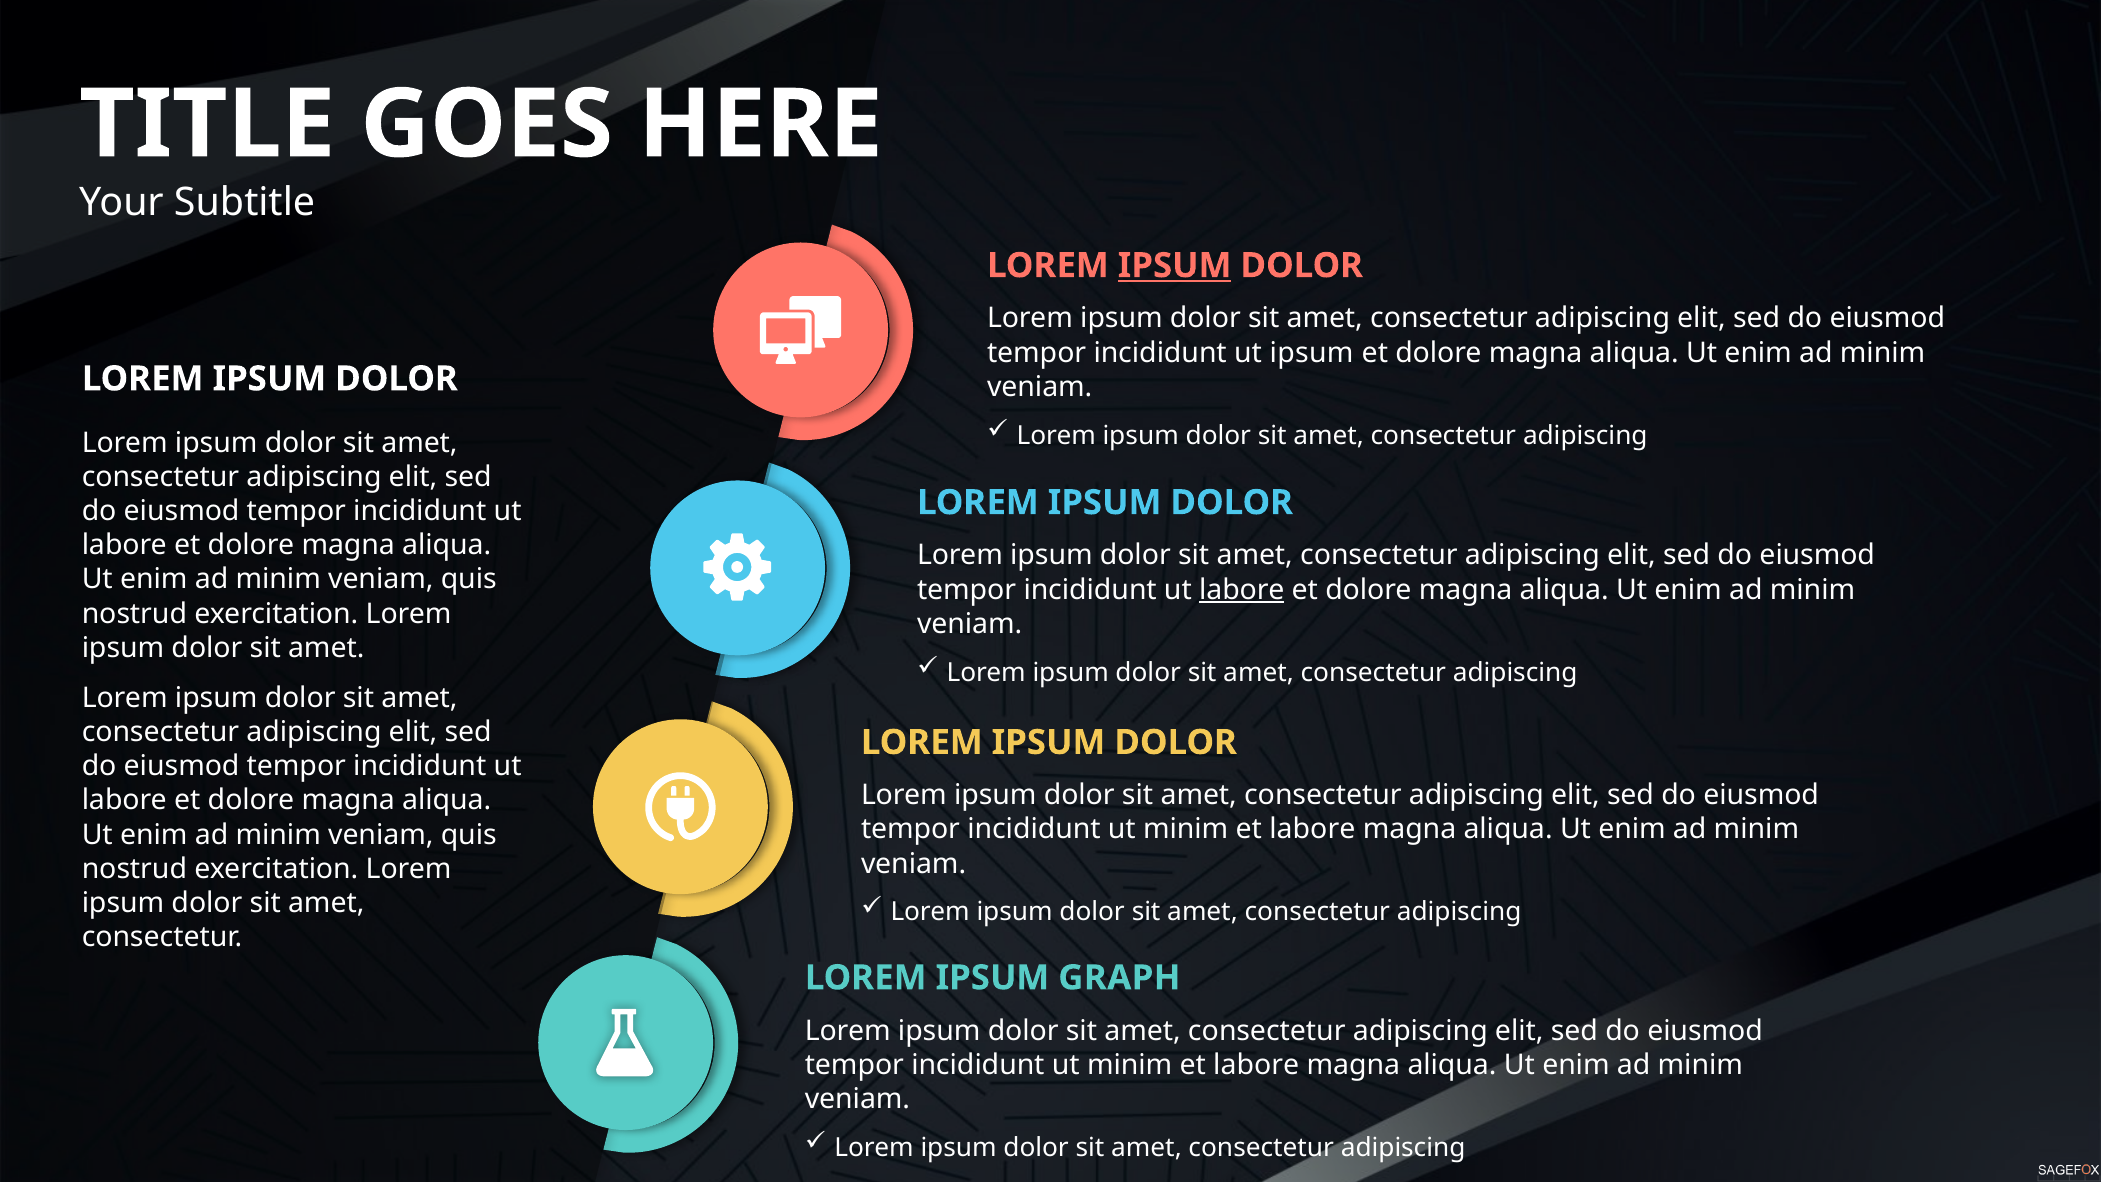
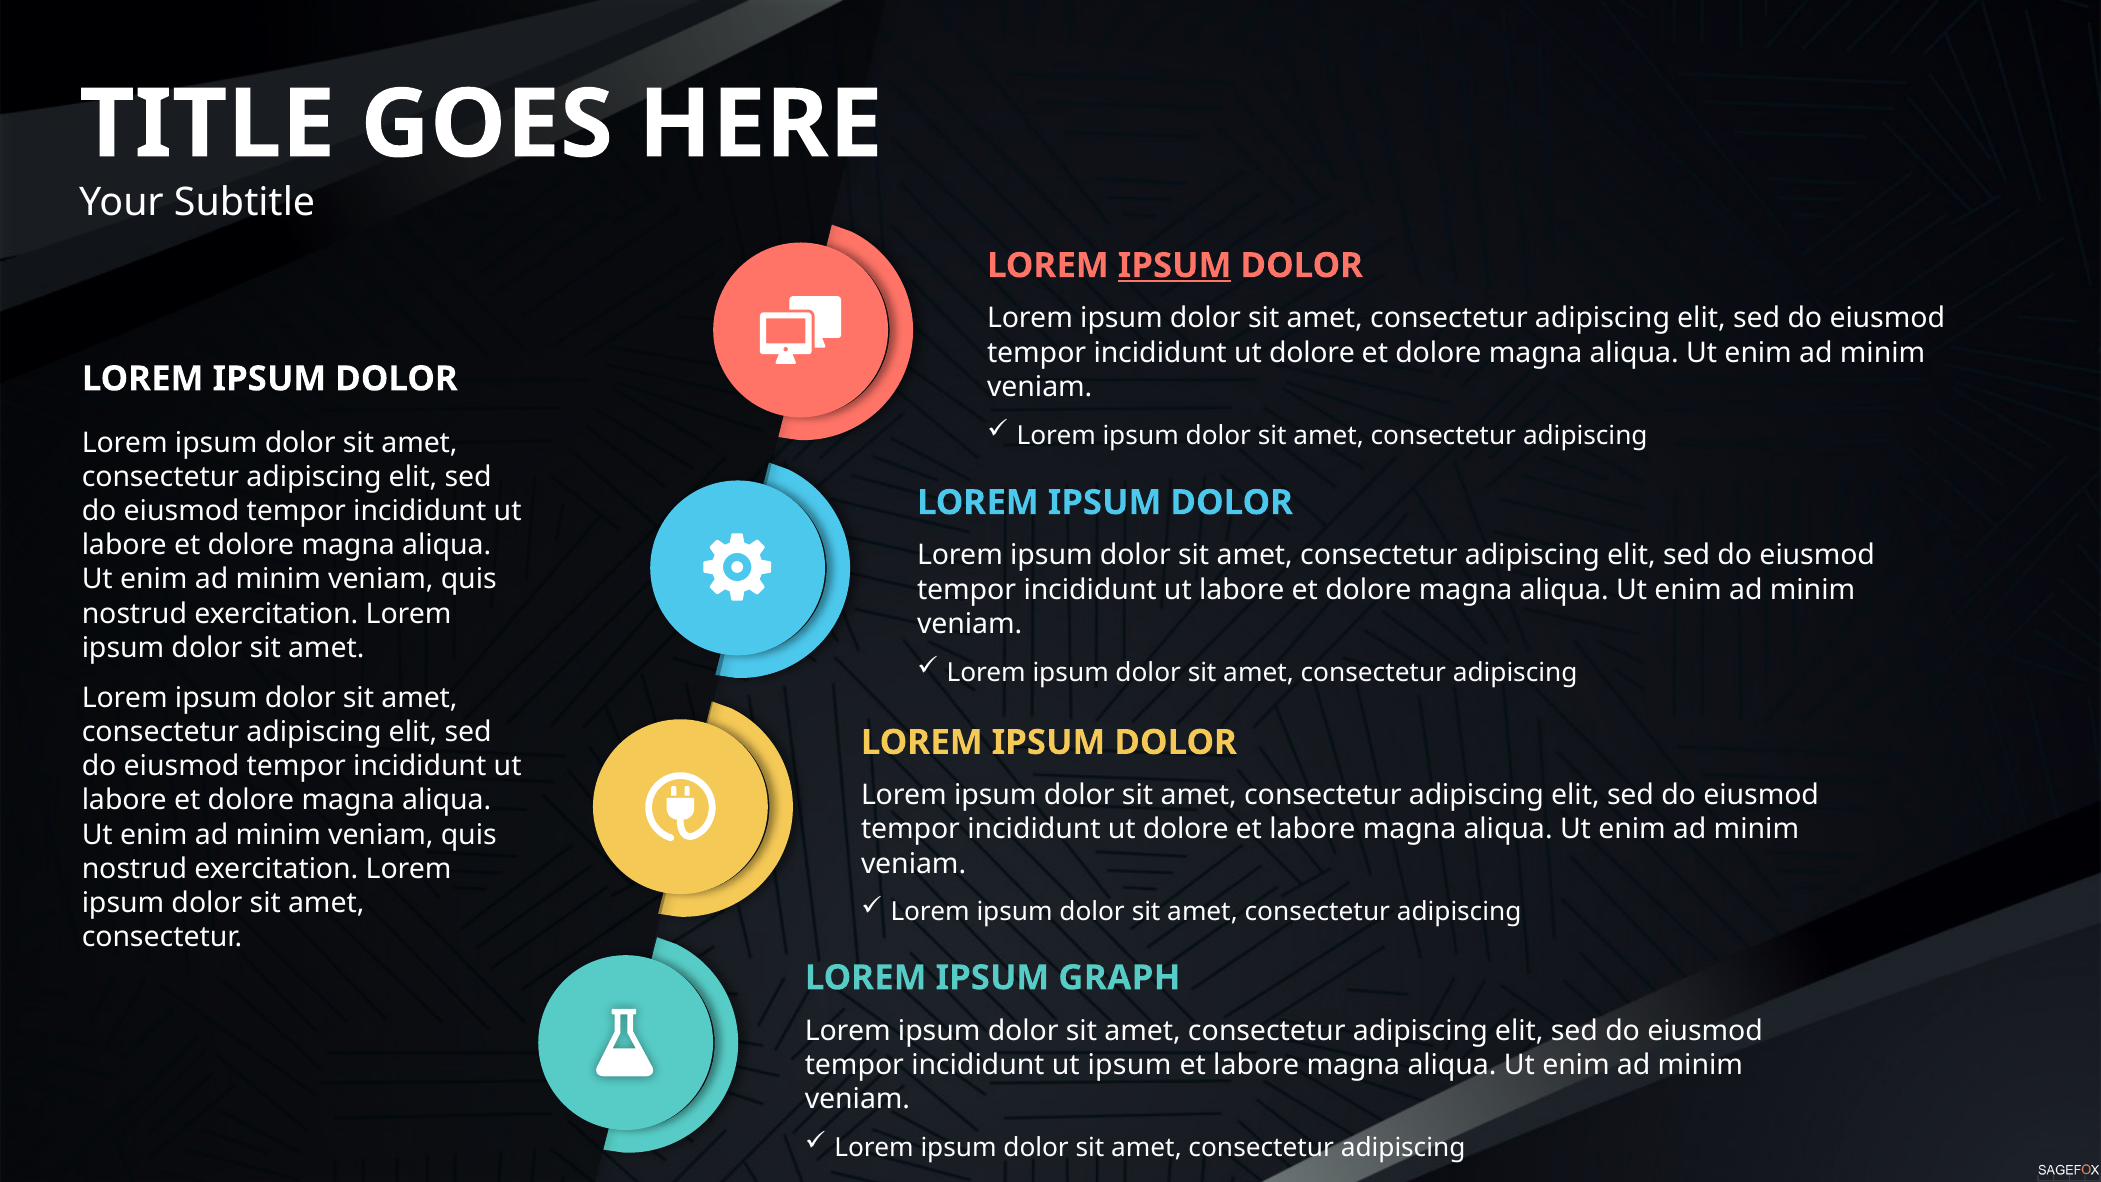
ipsum: ipsum -> dolore (1312, 353)
labore underline: present -> none (1242, 590)
minim: minim -> dolore (1186, 829)
minim: minim -> ipsum (1129, 1065)
